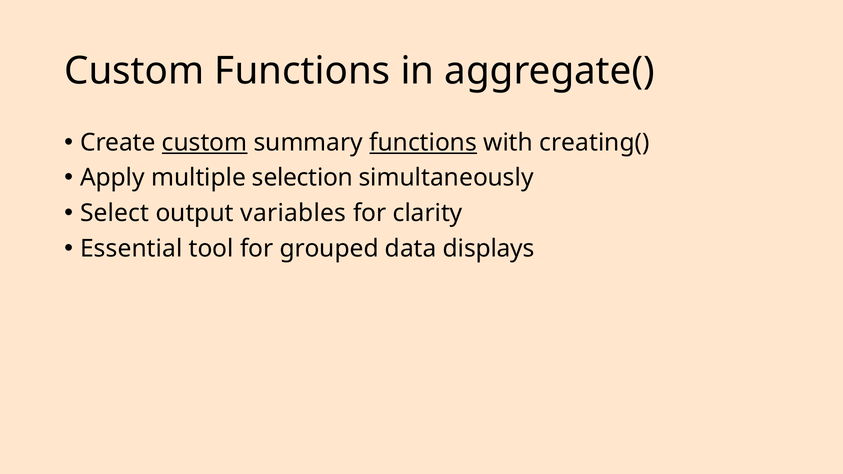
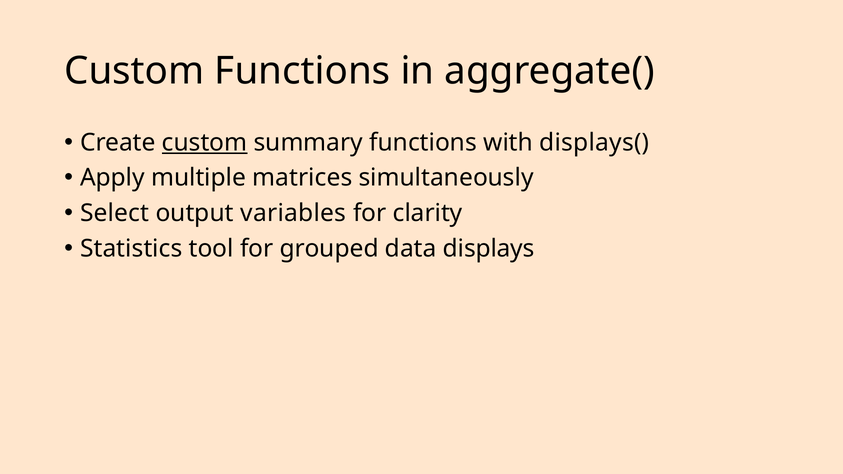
functions underline: present -> none (423, 143)
creating(: creating( -> displays( (594, 143)
selection: selection -> matrices (302, 178)
Essential: Essential -> Statistics (131, 249)
